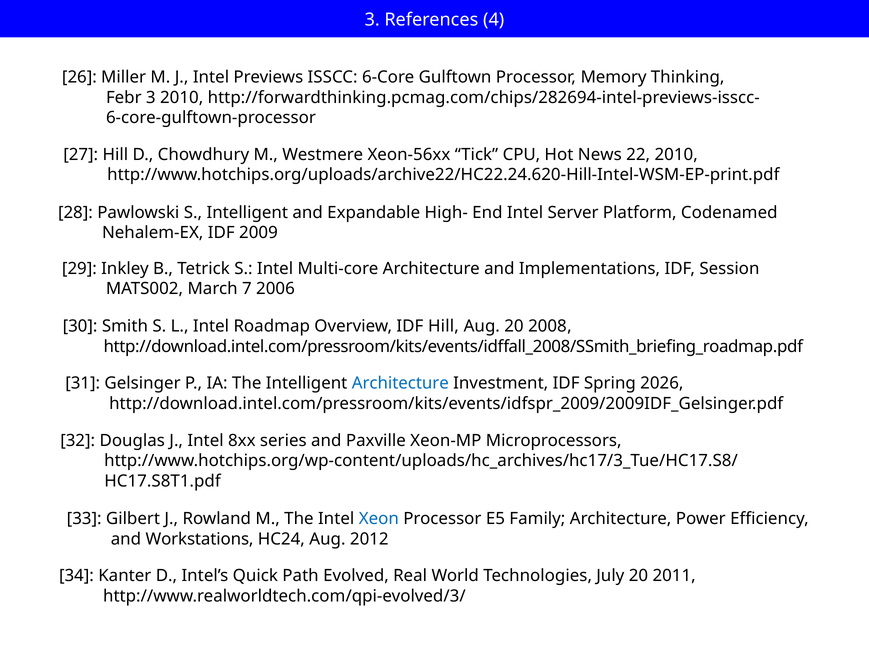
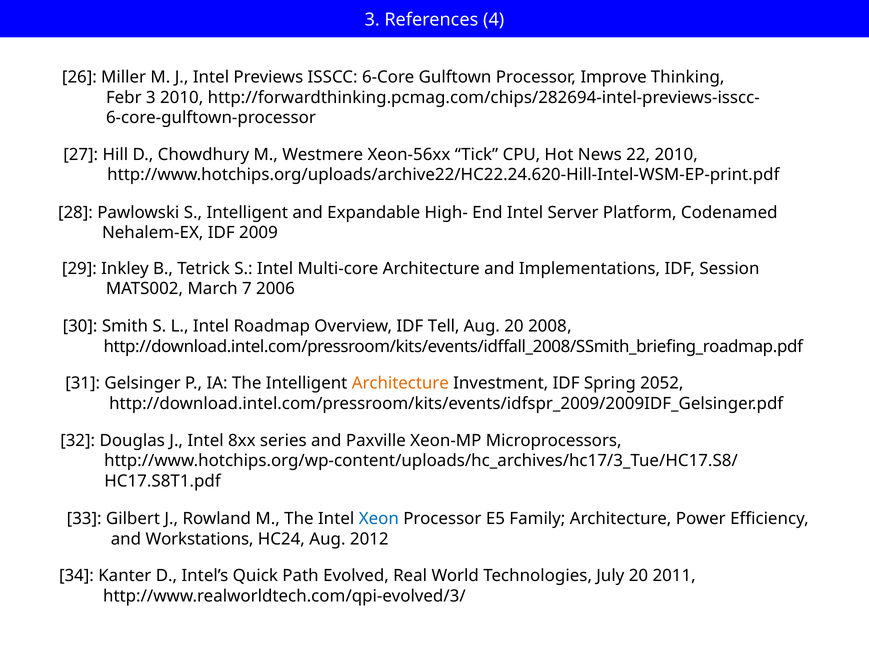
Memory: Memory -> Improve (614, 77)
IDF Hill: Hill -> Tell (444, 327)
Architecture colour: blue -> orange (400, 384)
2026: 2026 -> 2052 (662, 384)
